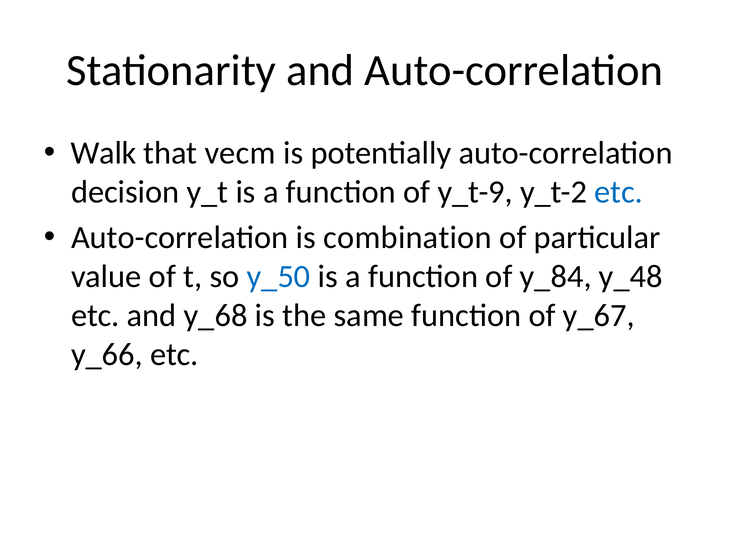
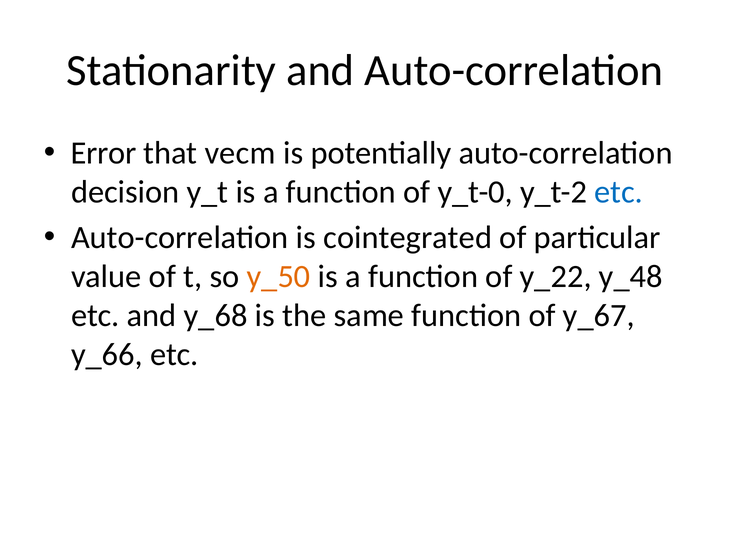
Walk: Walk -> Error (104, 153)
y_t-9: y_t-9 -> y_t-0 (475, 192)
combination: combination -> cointegrated (408, 238)
y_50 colour: blue -> orange (279, 276)
y_84: y_84 -> y_22 (556, 276)
